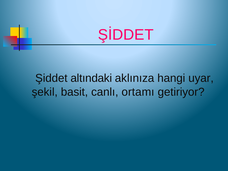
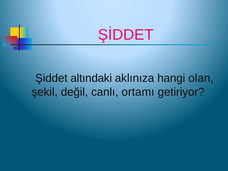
uyar: uyar -> olan (201, 78)
basit: basit -> değil (74, 92)
